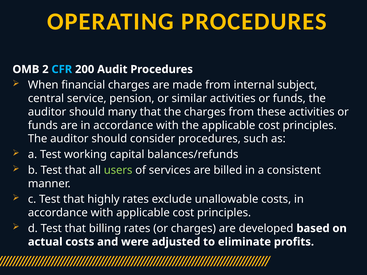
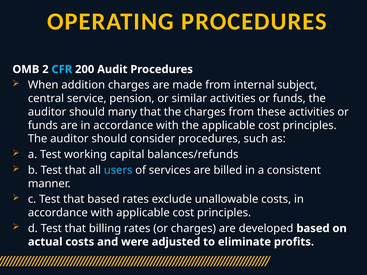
financial: financial -> addition (83, 85)
users colour: light green -> light blue (118, 170)
that highly: highly -> based (103, 199)
